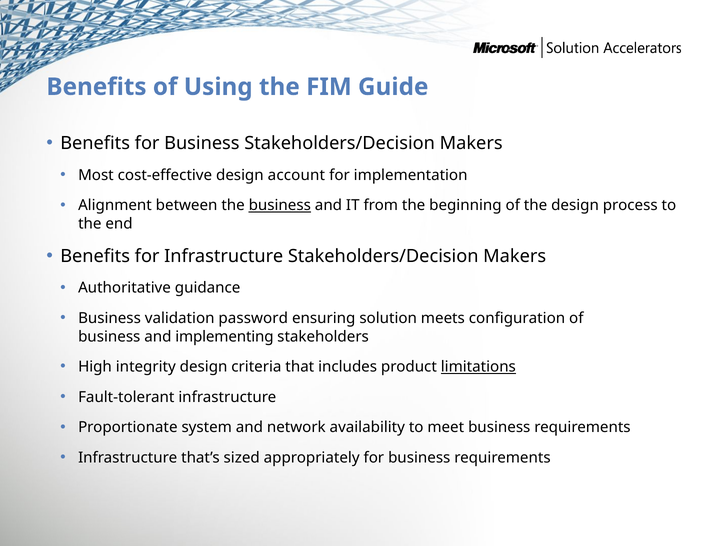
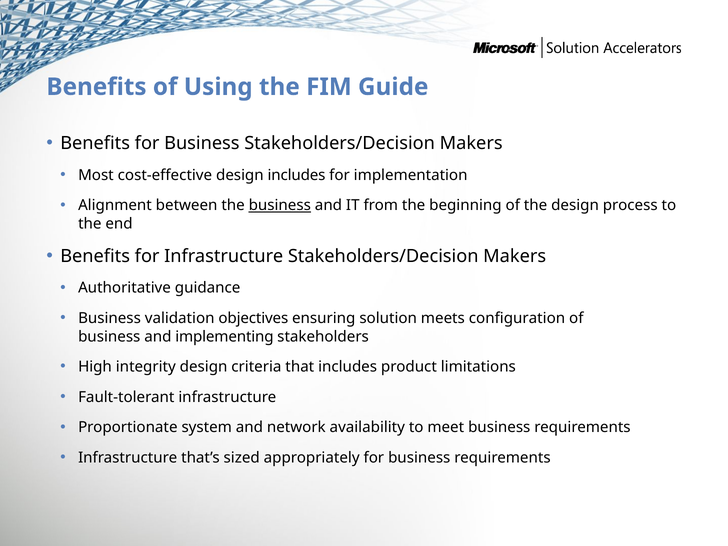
design account: account -> includes (297, 175)
password: password -> objectives (253, 318)
limitations underline: present -> none (478, 367)
